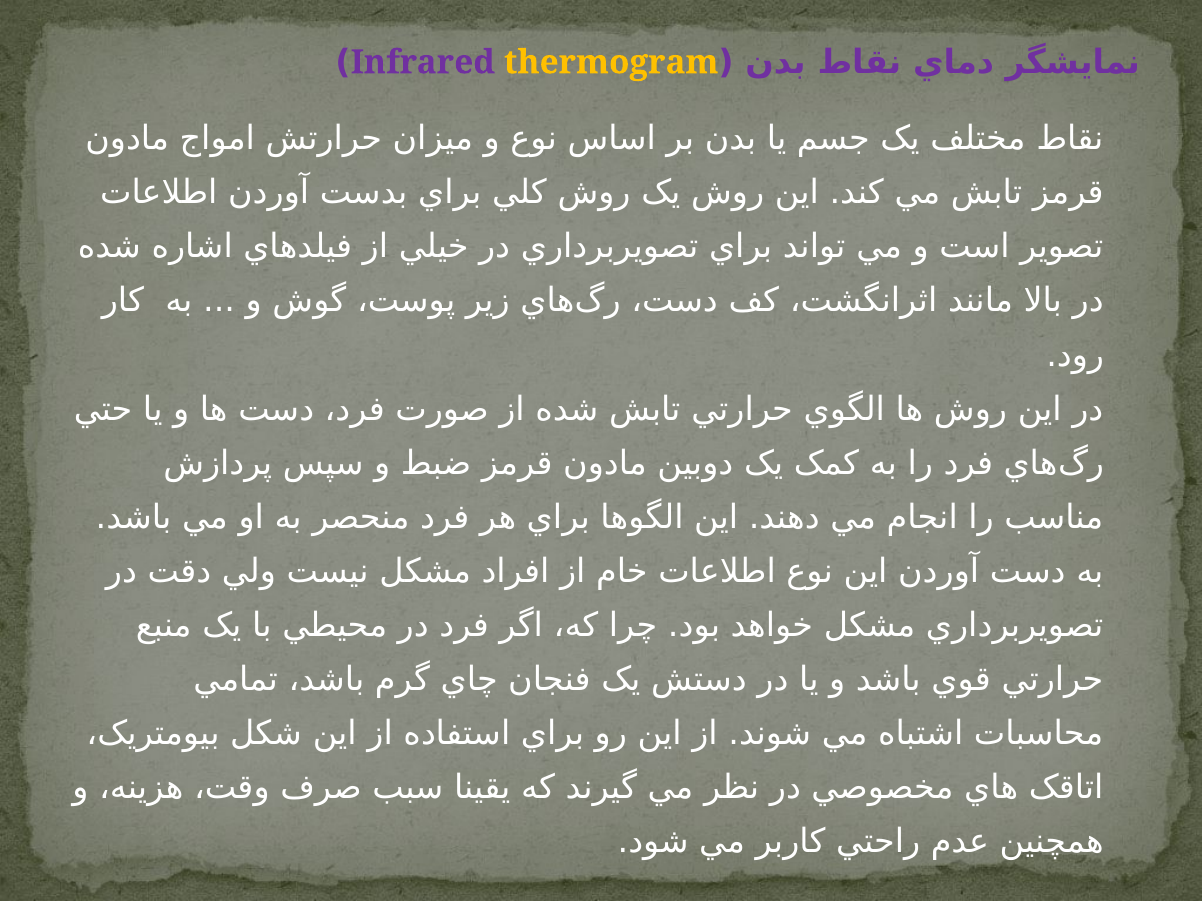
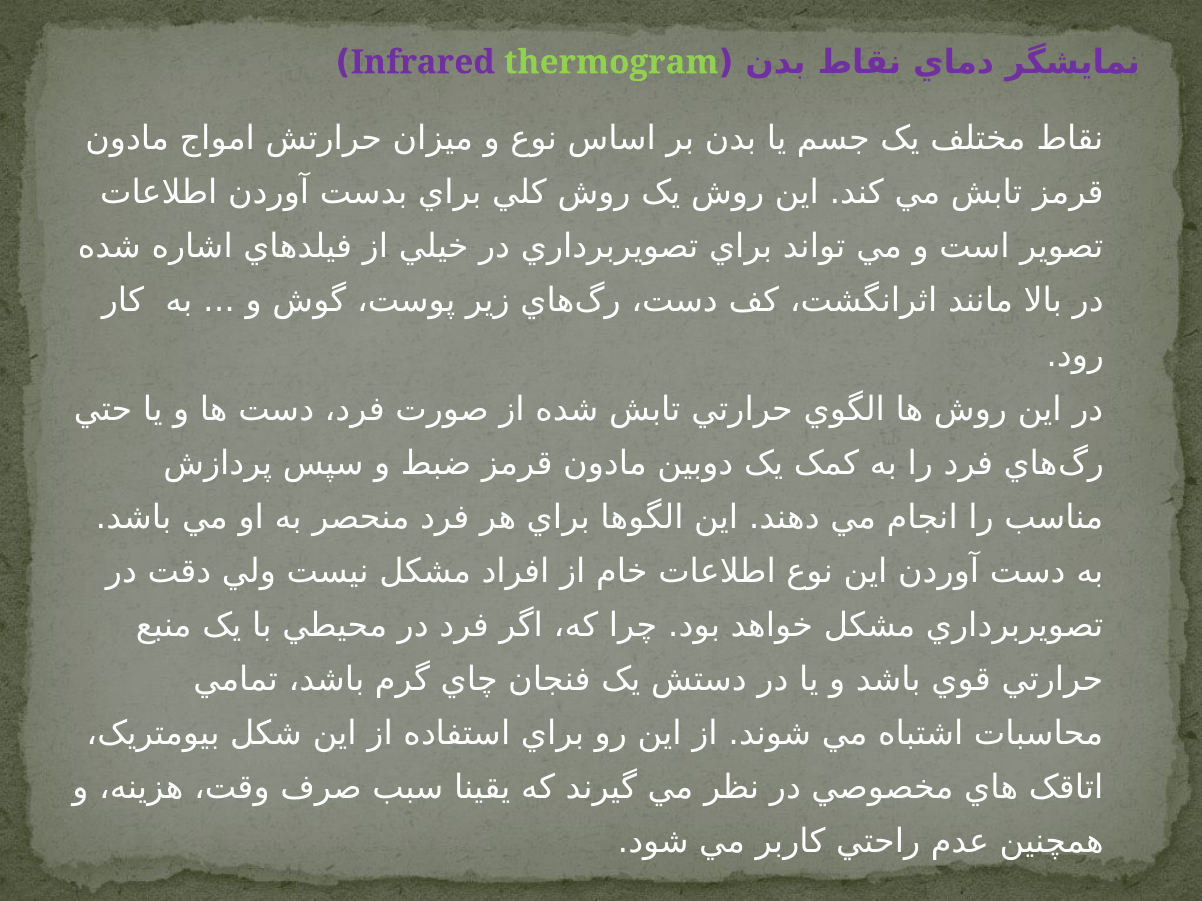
thermogram colour: yellow -> light green (611, 62)
